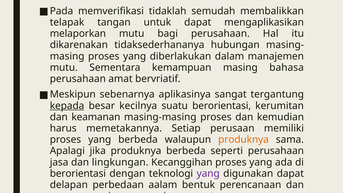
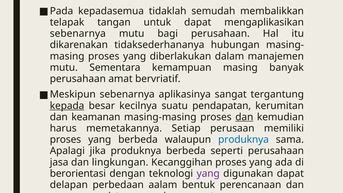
memverifikasi: memverifikasi -> kepadasemua (111, 11)
melaporkan: melaporkan -> sebenarnya (78, 34)
bahasa: bahasa -> banyak (287, 68)
suatu berorientasi: berorientasi -> pendapatan (222, 106)
dan underline: none -> present (244, 117)
produknya colour: orange -> blue (244, 140)
